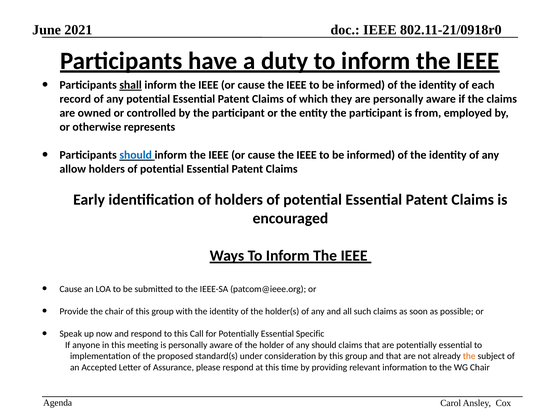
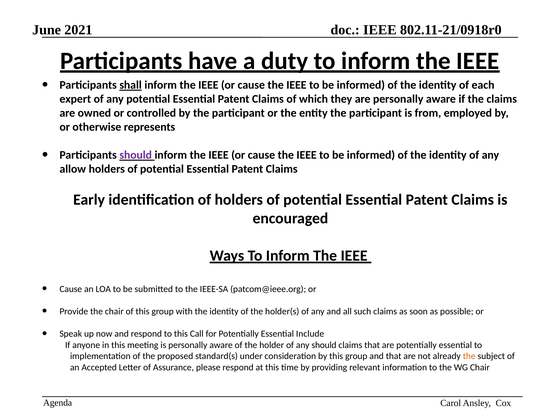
record: record -> expert (75, 99)
should colour: blue -> purple (136, 155)
Specific: Specific -> Include (310, 334)
